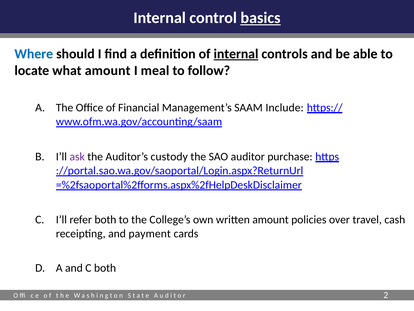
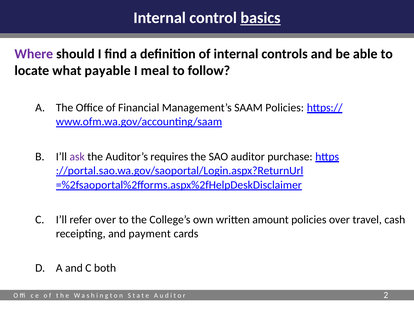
Where colour: blue -> purple (34, 54)
internal underline: present -> none (236, 54)
what amount: amount -> payable (108, 70)
SAAM Include: Include -> Policies (285, 108)
custody: custody -> requires (169, 156)
refer both: both -> over (105, 219)
